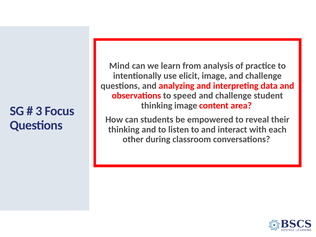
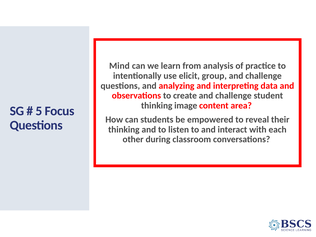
elicit image: image -> group (214, 76)
speed: speed -> create (185, 96)
3: 3 -> 5 (39, 111)
